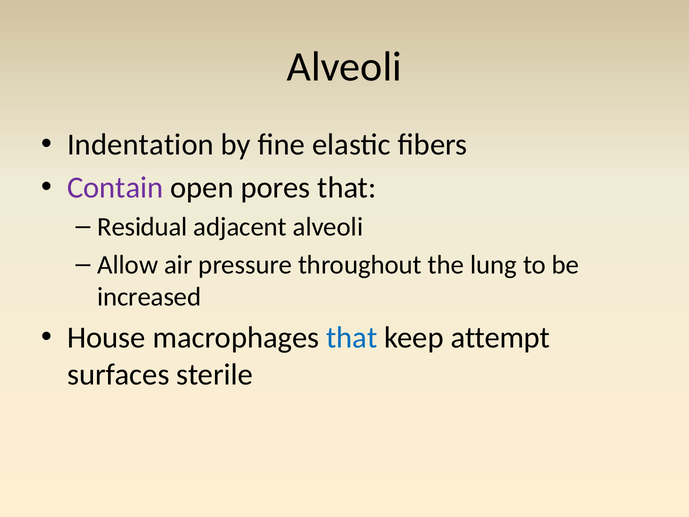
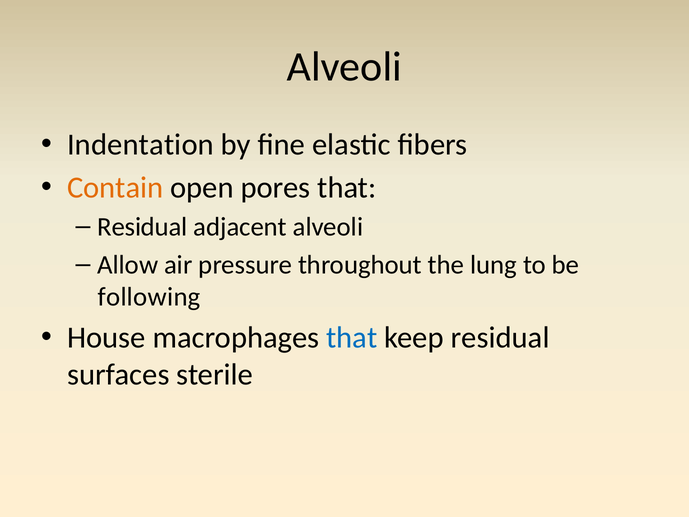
Contain colour: purple -> orange (115, 187)
increased: increased -> following (149, 297)
keep attempt: attempt -> residual (500, 338)
